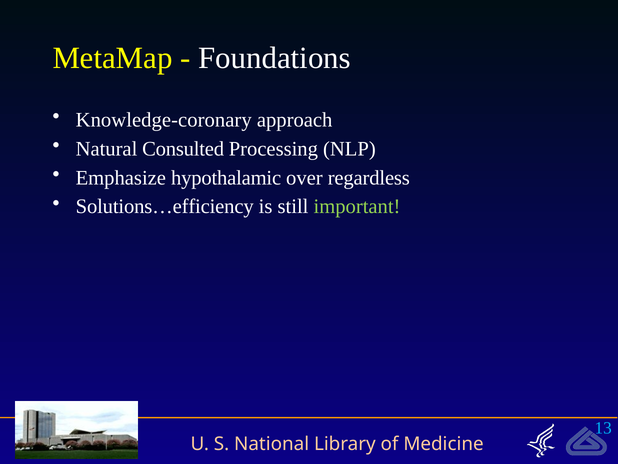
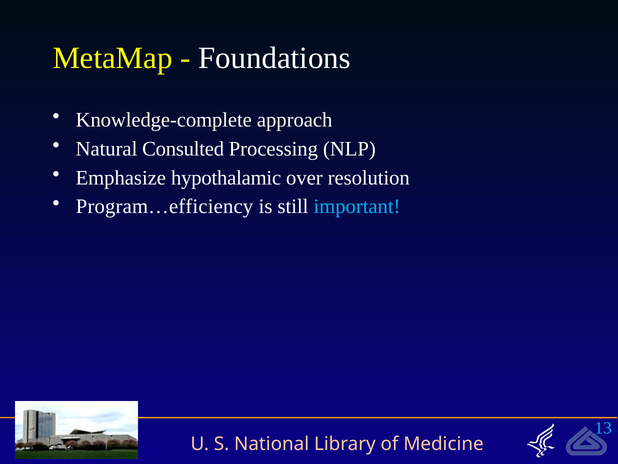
Knowledge-coronary: Knowledge-coronary -> Knowledge-complete (164, 120)
regardless: regardless -> resolution (369, 178)
Solutions…efficiency: Solutions…efficiency -> Program…efficiency (165, 206)
important colour: light green -> light blue (357, 206)
